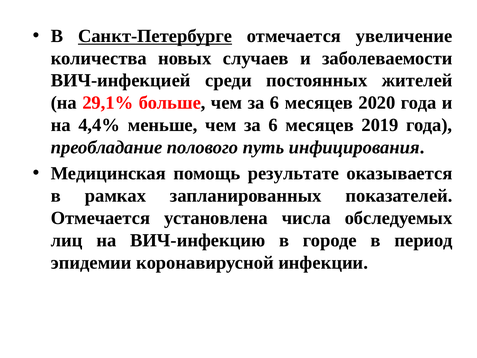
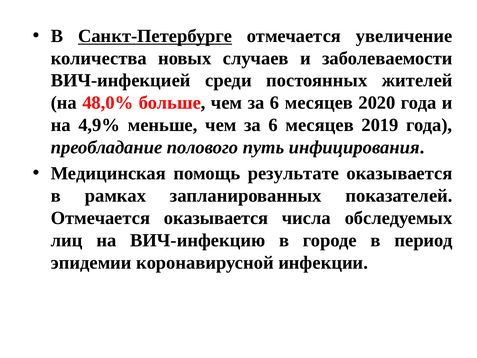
29,1%: 29,1% -> 48,0% (108, 103)
4,4%: 4,4% -> 4,9% (99, 125)
Отмечается установлена: установлена -> оказывается (216, 218)
